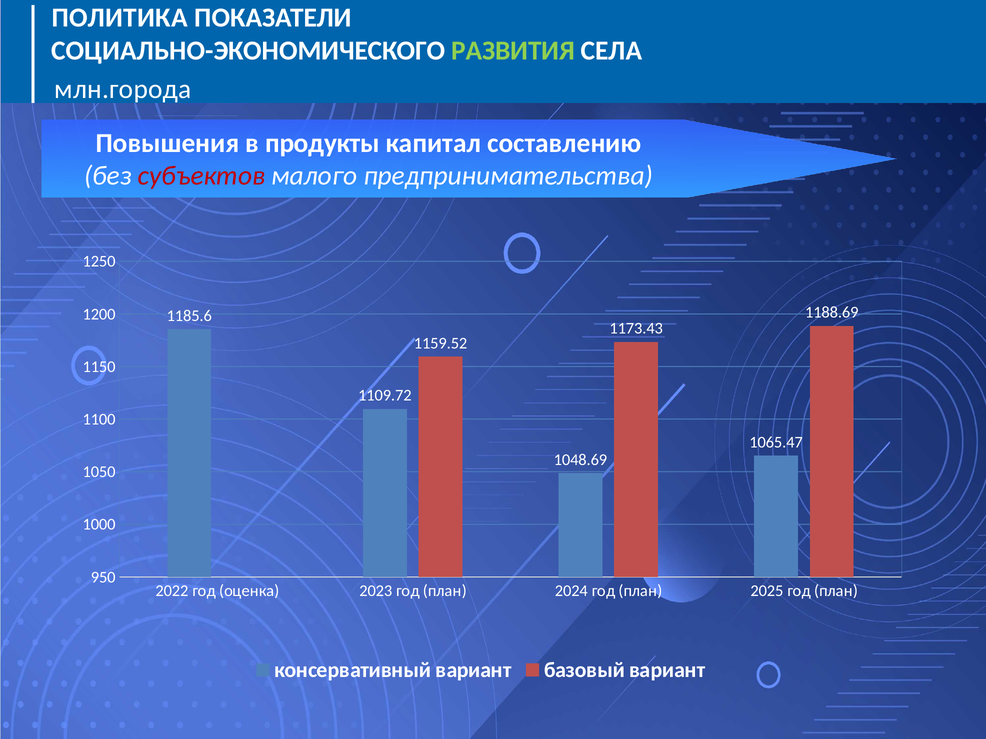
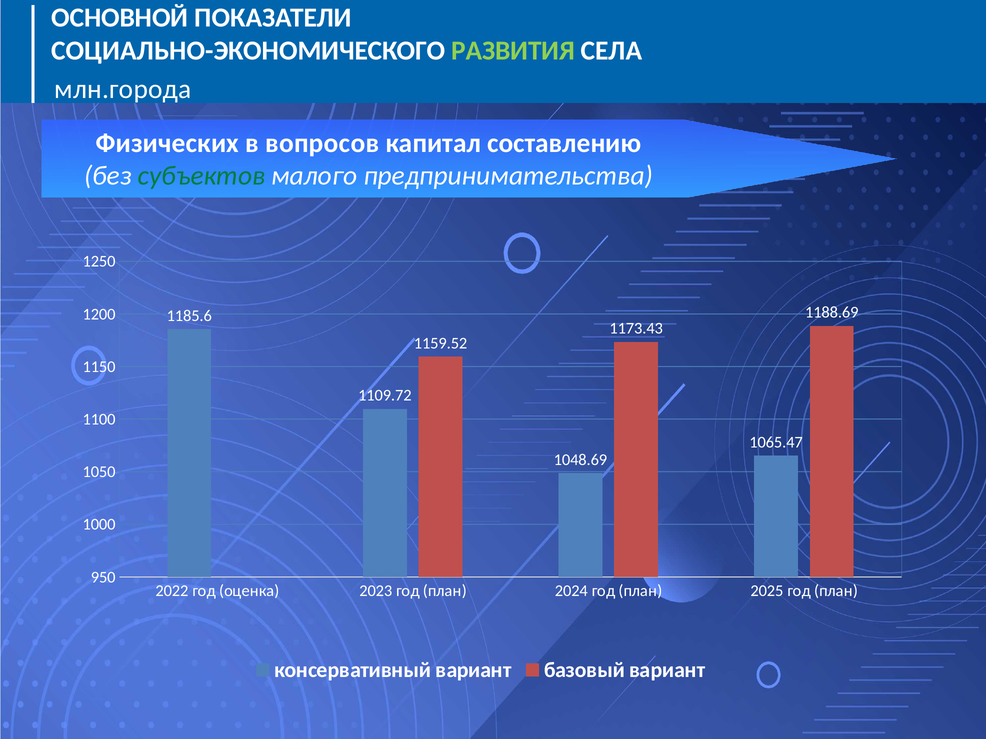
ПОЛИТИКА: ПОЛИТИКА -> ОСНОВНОЙ (120, 18)
Повышения: Повышения -> Физических (167, 143)
продукты: продукты -> вопросов (322, 143)
субъектов colour: red -> green (202, 176)
